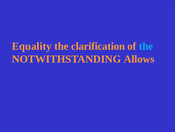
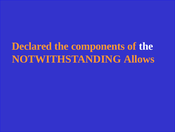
Equality: Equality -> Declared (32, 46)
clarification: clarification -> components (98, 46)
the colour: light blue -> white (146, 46)
